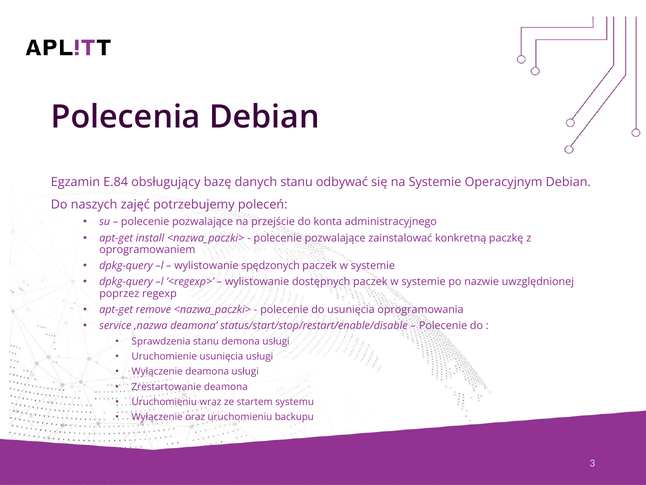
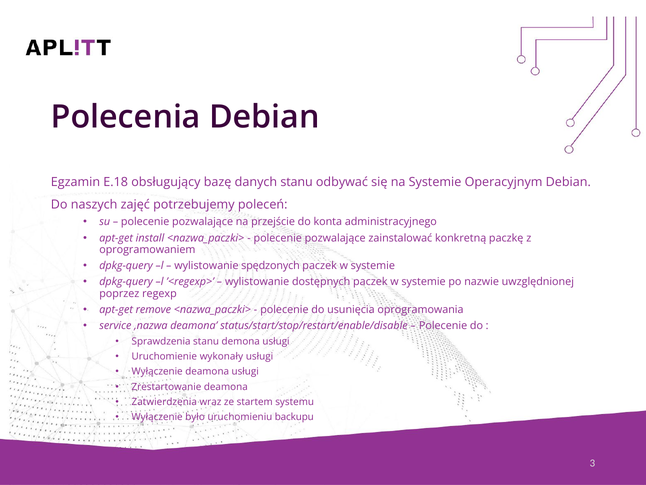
E.84: E.84 -> E.18 (116, 182)
Uruchomienie usunięcia: usunięcia -> wykonały (221, 356)
Uruchomieniu: Uruchomieniu -> Zatwierdzenia (164, 402)
oraz: oraz -> było (195, 417)
